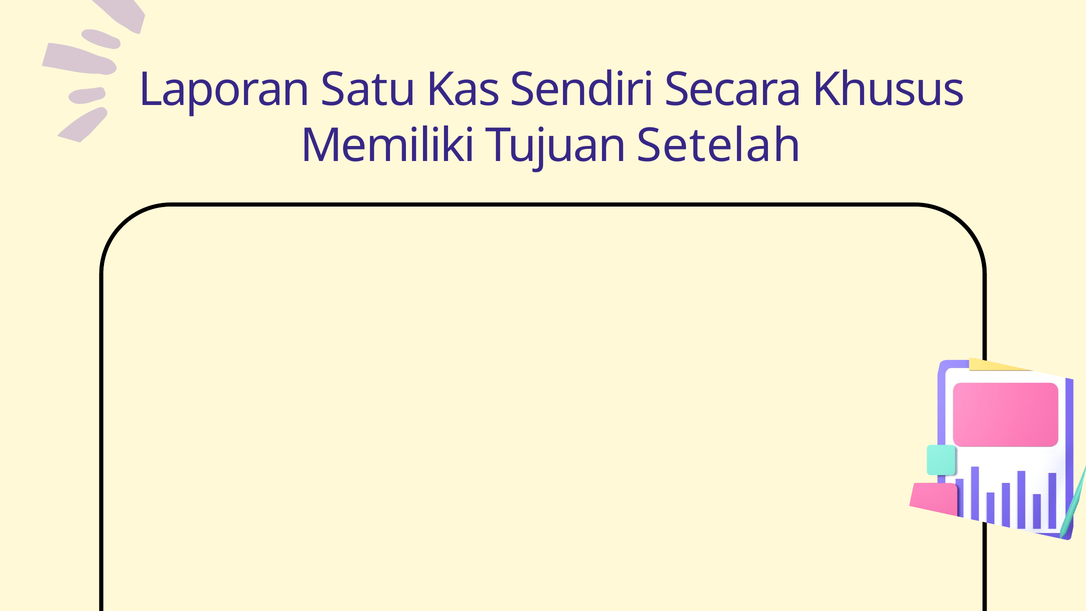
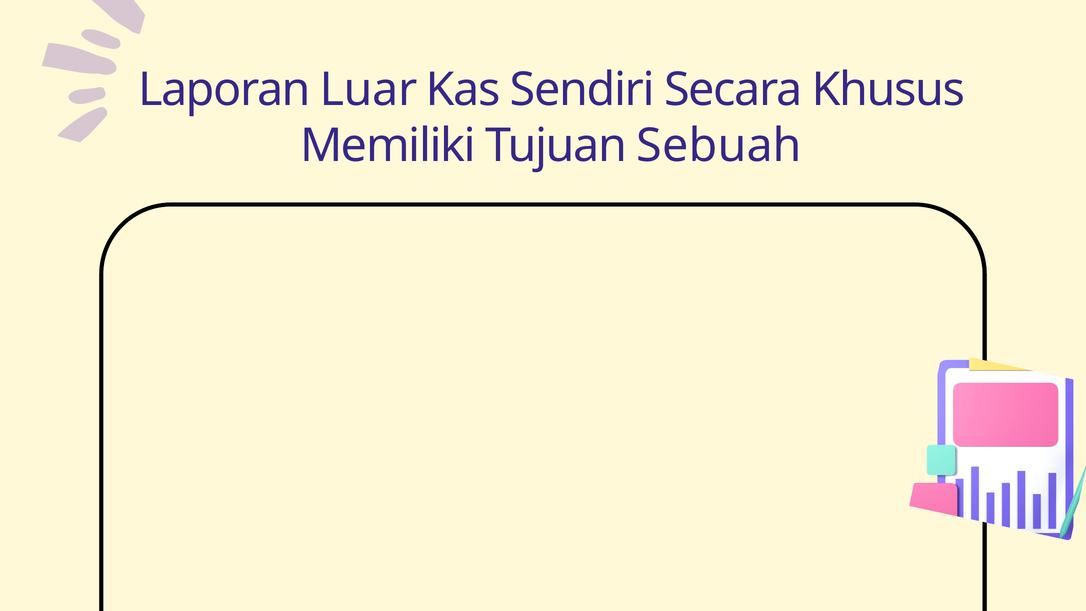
Satu: Satu -> Luar (369, 90)
Setelah: Setelah -> Sebuah (719, 146)
